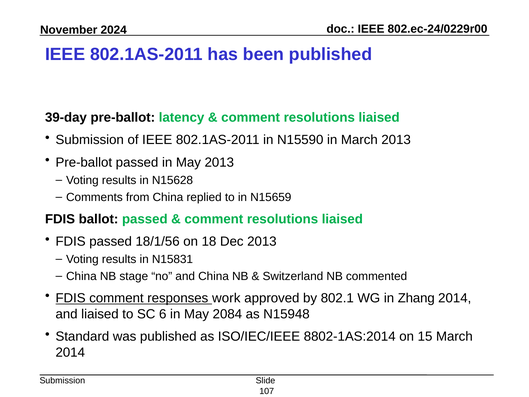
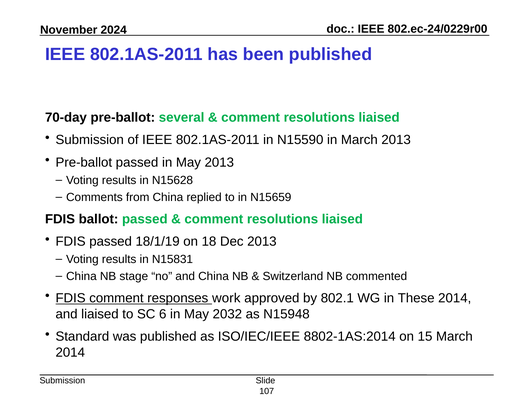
39-day: 39-day -> 70-day (66, 117)
latency: latency -> several (182, 117)
18/1/56: 18/1/56 -> 18/1/19 (158, 241)
Zhang: Zhang -> These (416, 298)
2084: 2084 -> 2032 (227, 314)
